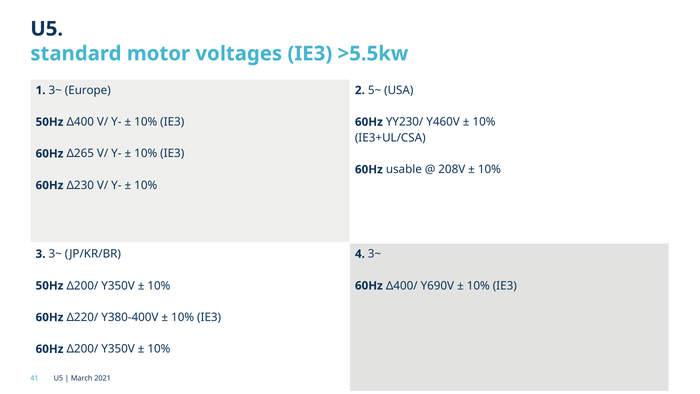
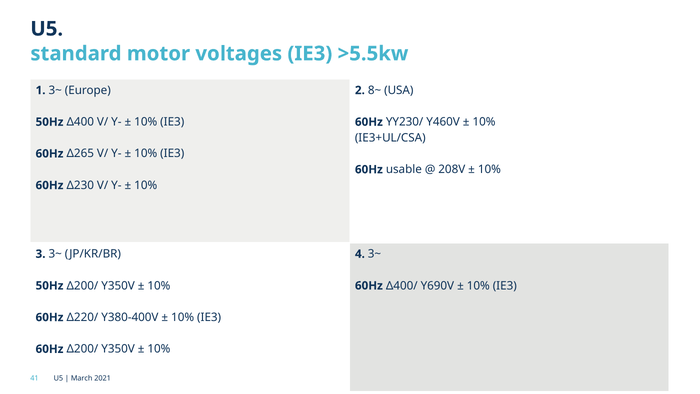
5~: 5~ -> 8~ (375, 90)
